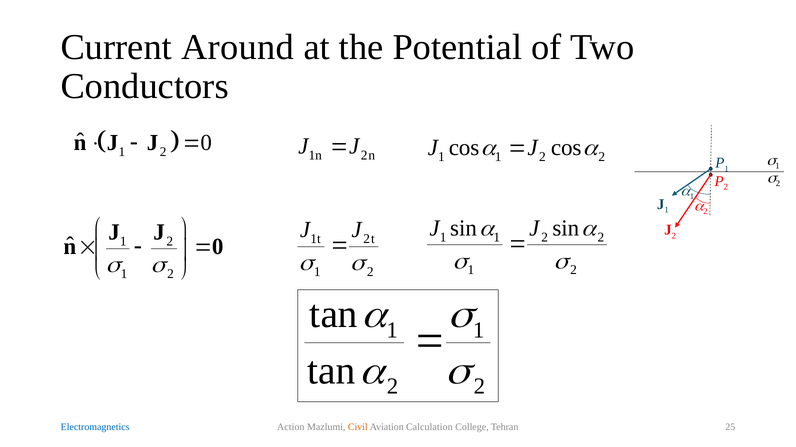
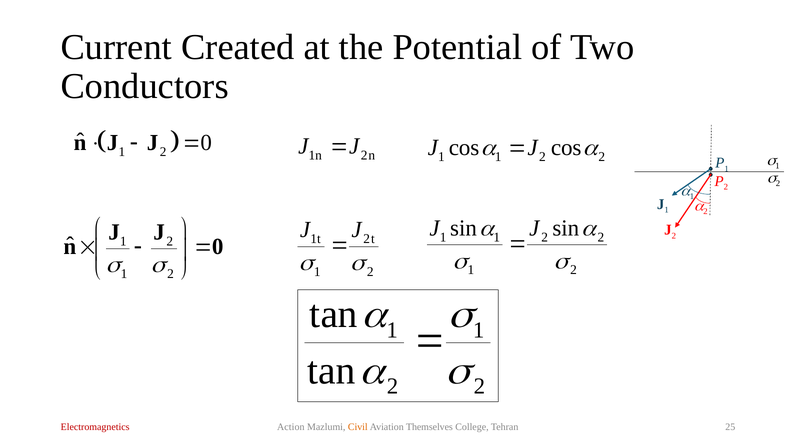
Around: Around -> Created (238, 47)
Electromagnetics colour: blue -> red (95, 428)
Calculation: Calculation -> Themselves (429, 428)
